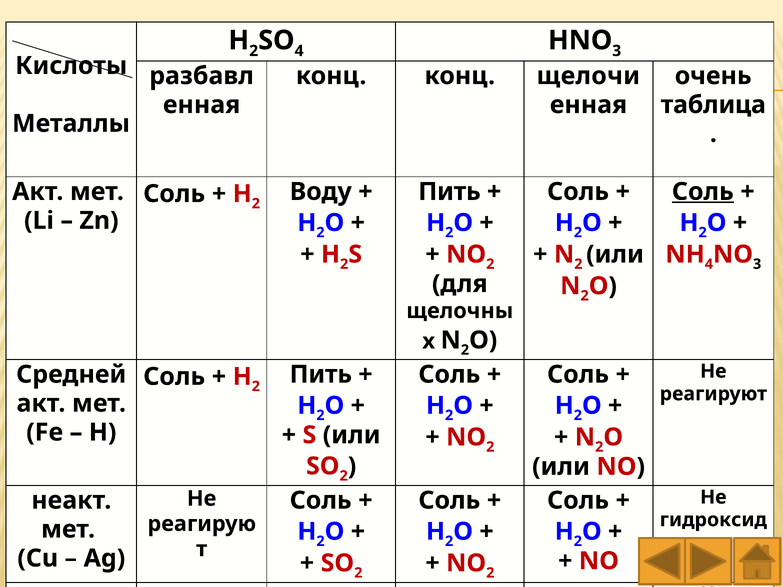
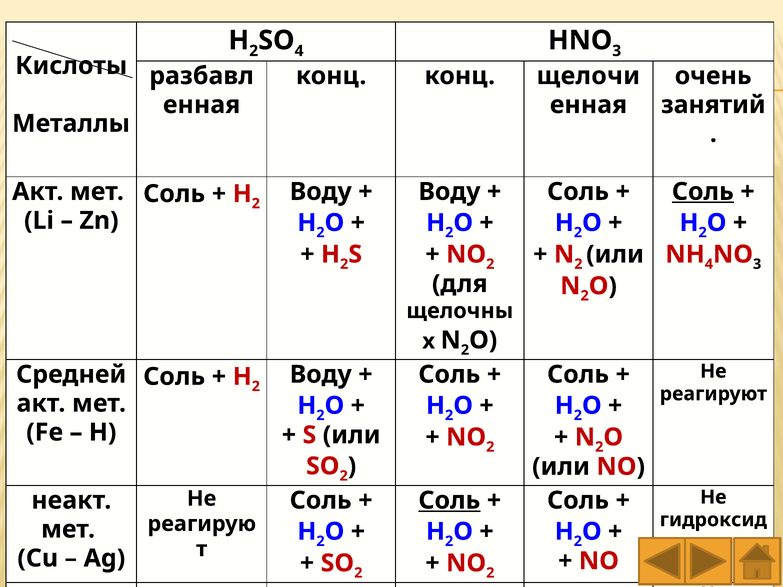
таблица: таблица -> занятий (713, 105)
Пить: Пить -> Воду (449, 192)
Пить: Пить -> Воду (321, 375)
Соль underline: none -> present (449, 501)
